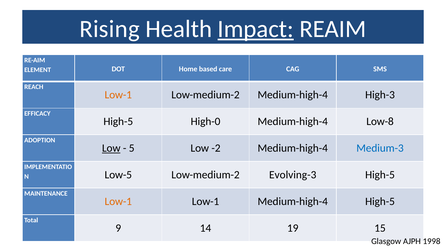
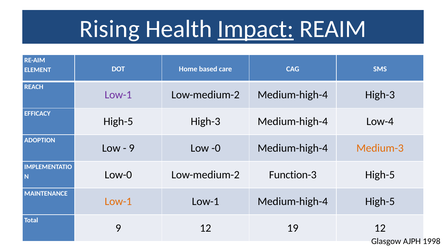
Low-1 colour: orange -> purple (118, 95)
High-5 High-0: High-0 -> High-3 (206, 121)
Low-8: Low-8 -> Low-4 (380, 121)
Low underline: present -> none (111, 148)
5: 5 -> 9 (132, 148)
-2: -2 -> -0 (216, 148)
Medium-3 colour: blue -> orange (380, 148)
Low-5: Low-5 -> Low-0 (118, 175)
Evolving-3: Evolving-3 -> Function-3 (293, 175)
9 14: 14 -> 12 (206, 228)
19 15: 15 -> 12 (380, 228)
